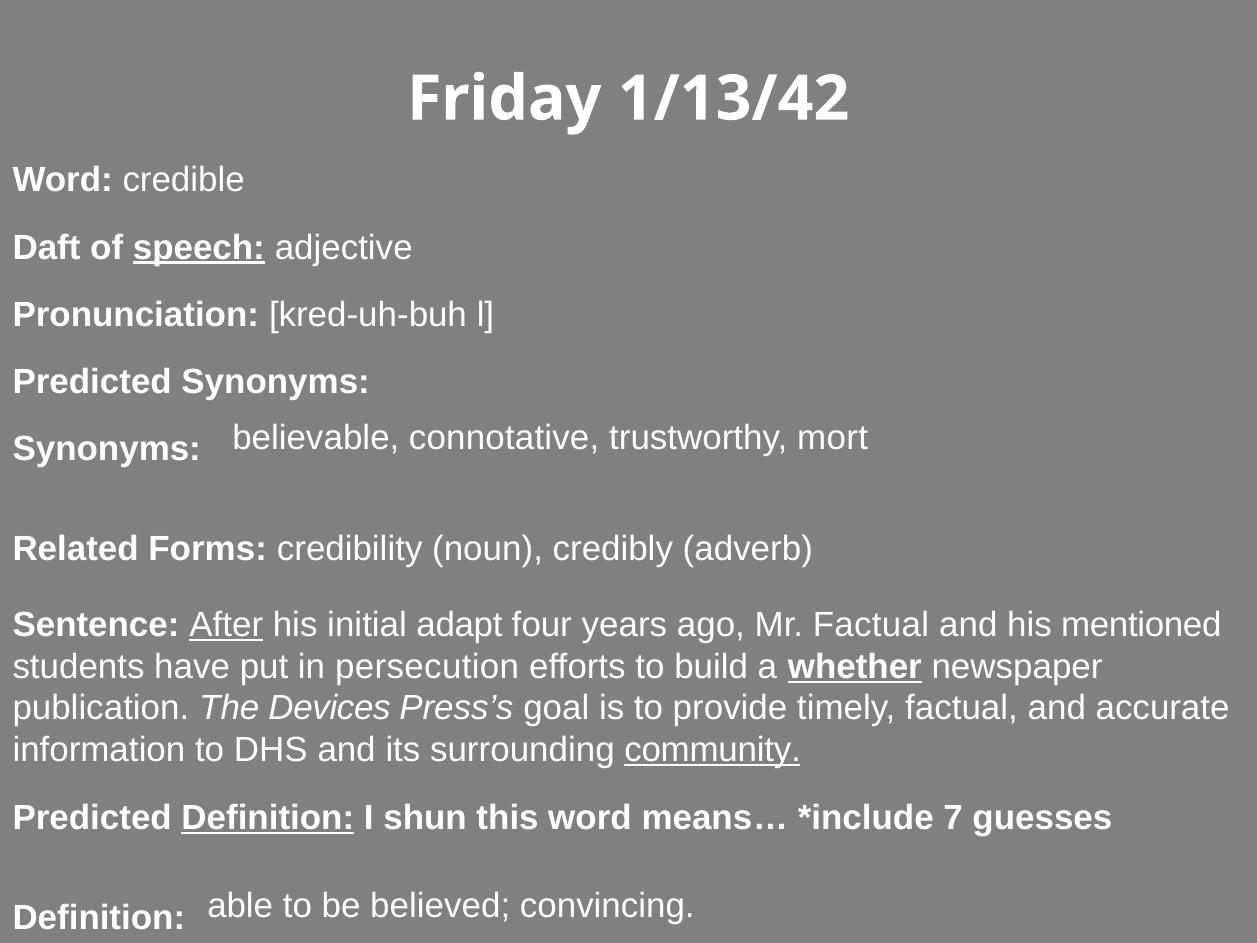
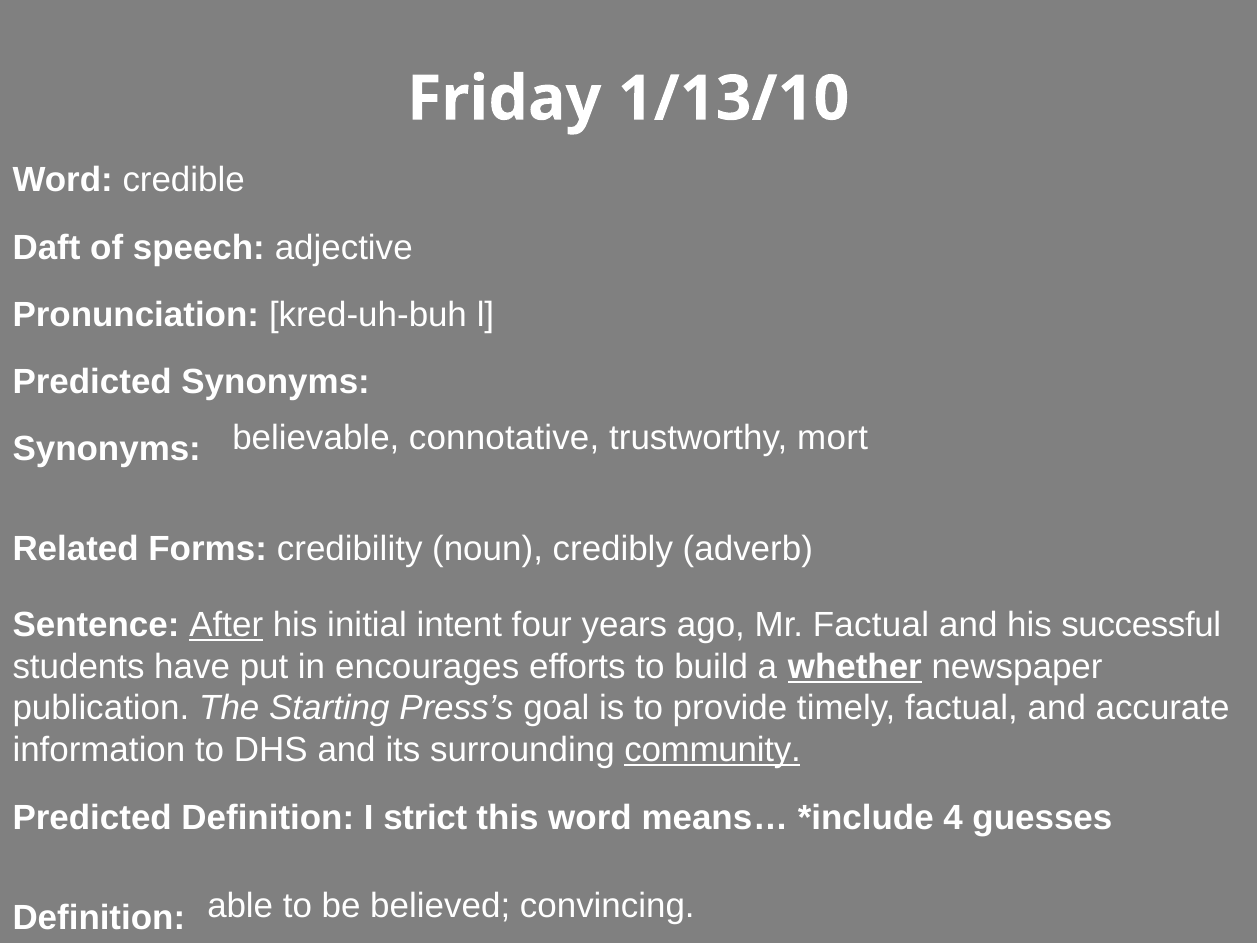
1/13/42: 1/13/42 -> 1/13/10 (734, 99)
speech underline: present -> none (199, 247)
adapt: adapt -> intent (459, 624)
mentioned: mentioned -> successful (1141, 624)
persecution: persecution -> encourages (427, 666)
Devices: Devices -> Starting (329, 708)
Definition underline: present -> none (268, 817)
shun: shun -> strict (425, 817)
7: 7 -> 4 (953, 817)
